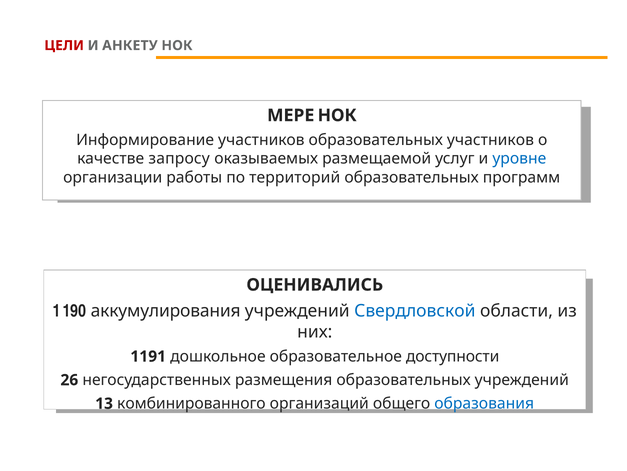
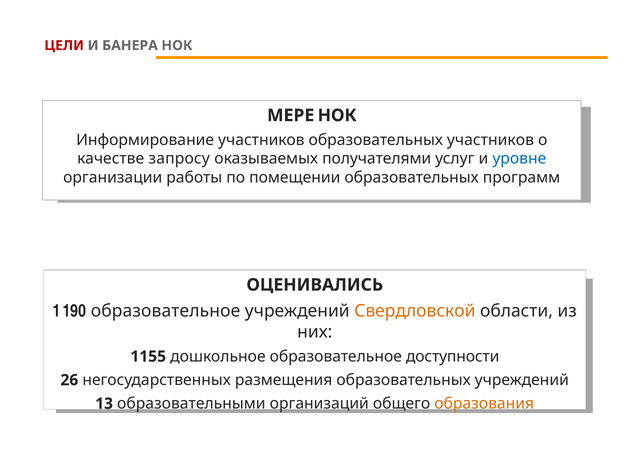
АНКЕТУ: АНКЕТУ -> БАНЕРА (130, 45)
размещаемой: размещаемой -> получателями (377, 158)
территорий: территорий -> помещении (295, 177)
1190 аккумулирования: аккумулирования -> образовательное (166, 311)
Свердловской colour: blue -> orange (415, 311)
1191: 1191 -> 1155 (148, 356)
комбинированного: комбинированного -> образовательными (191, 403)
образования colour: blue -> orange (484, 403)
